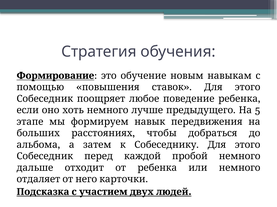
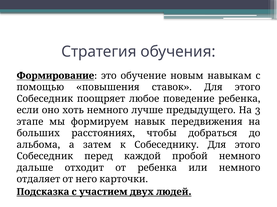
5: 5 -> 3 (258, 111)
